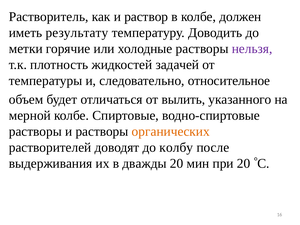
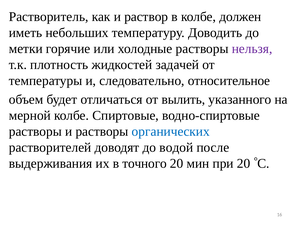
результату: результату -> небольших (77, 33)
органических colour: orange -> blue (171, 131)
колбу: колбу -> водой (176, 147)
дважды: дважды -> точного (145, 163)
